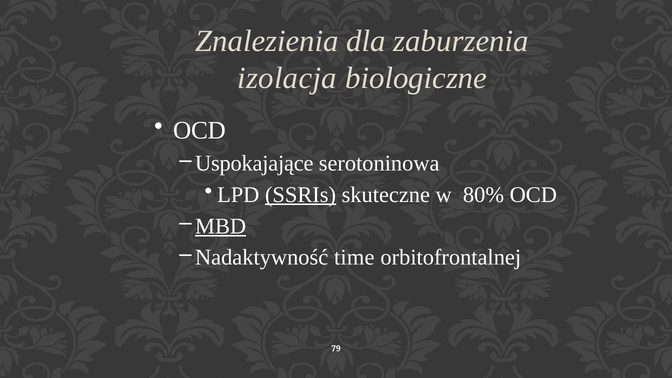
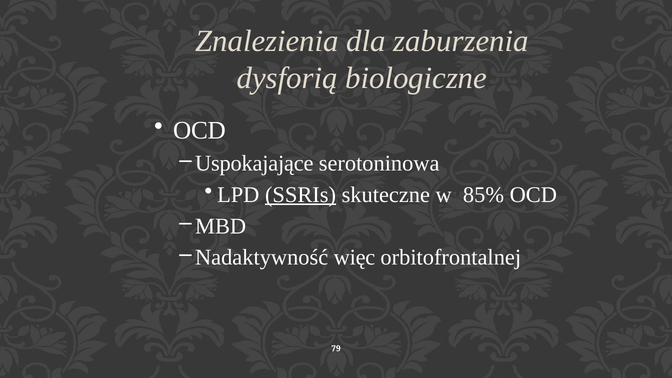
izolacja: izolacja -> dysforią (287, 78)
80%: 80% -> 85% (484, 195)
MBD underline: present -> none (221, 226)
time: time -> więc (354, 258)
